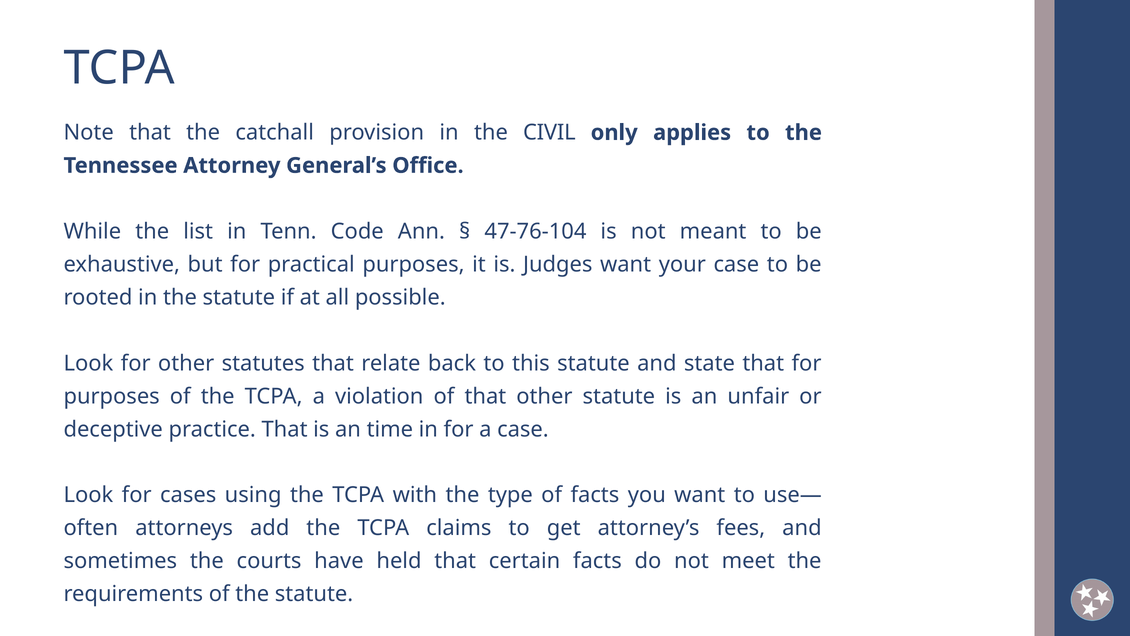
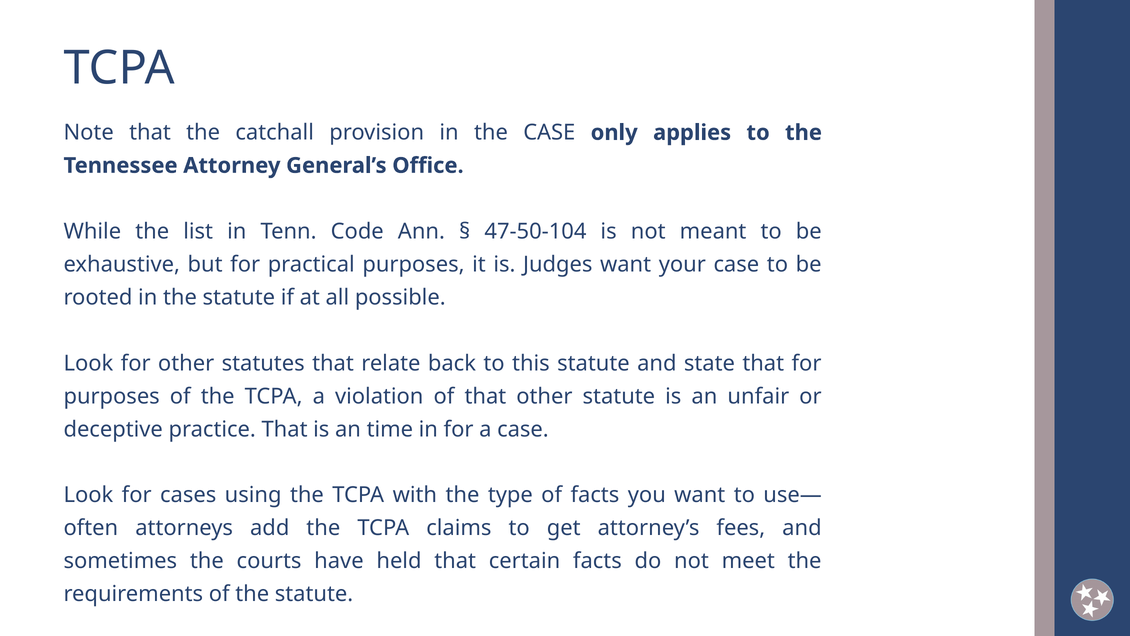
the CIVIL: CIVIL -> CASE (549, 133)
47-76-104: 47-76-104 -> 47-50-104 (535, 231)
